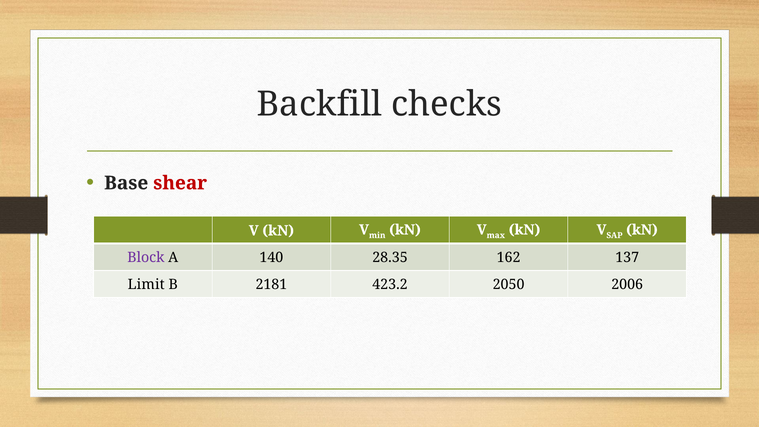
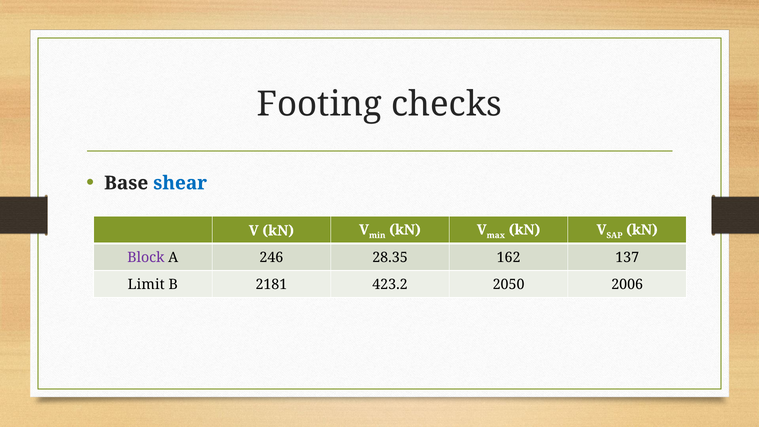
Backfill: Backfill -> Footing (319, 104)
shear colour: red -> blue (180, 183)
140: 140 -> 246 (271, 258)
